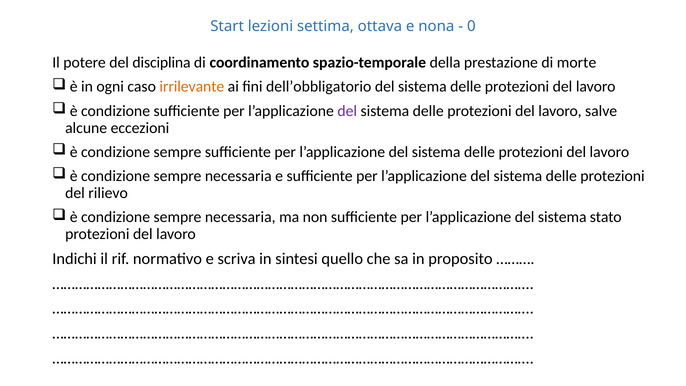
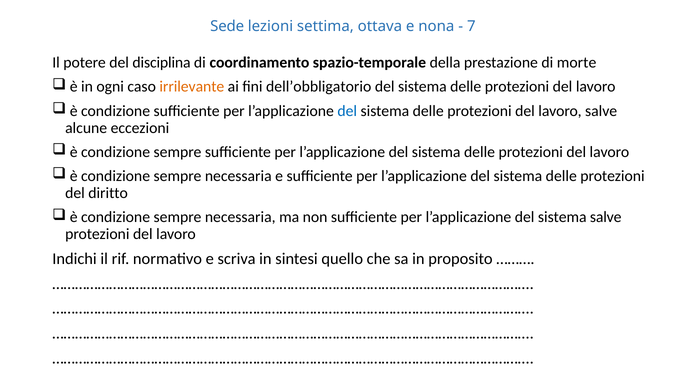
Start: Start -> Sede (227, 26)
0: 0 -> 7 (471, 26)
del colour: purple -> blue (347, 111)
rilievo: rilievo -> diritto (108, 193)
sistema stato: stato -> salve (606, 217)
